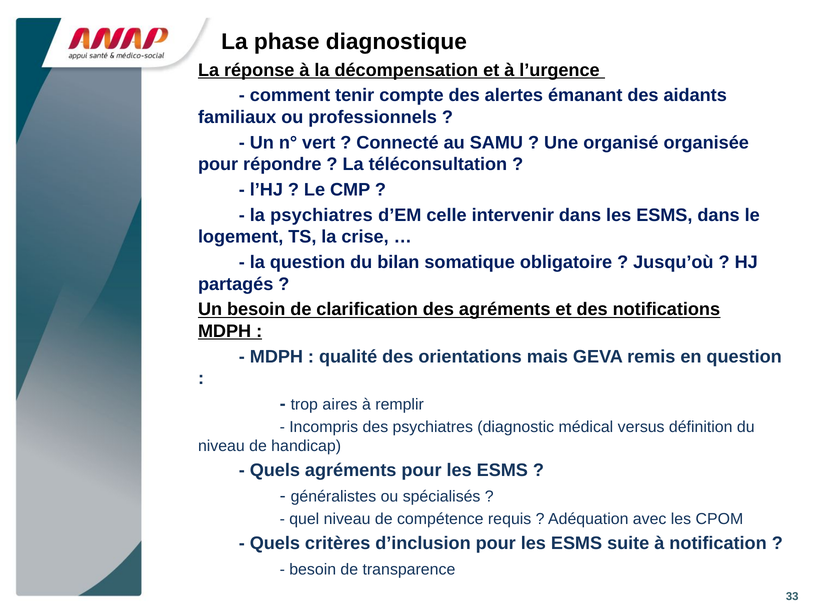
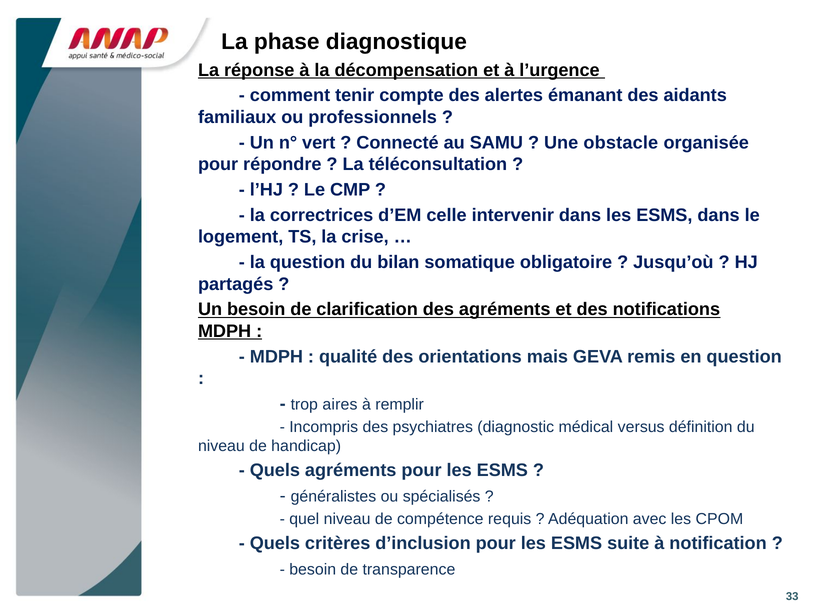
organisé: organisé -> obstacle (621, 143)
la psychiatres: psychiatres -> correctrices (322, 215)
